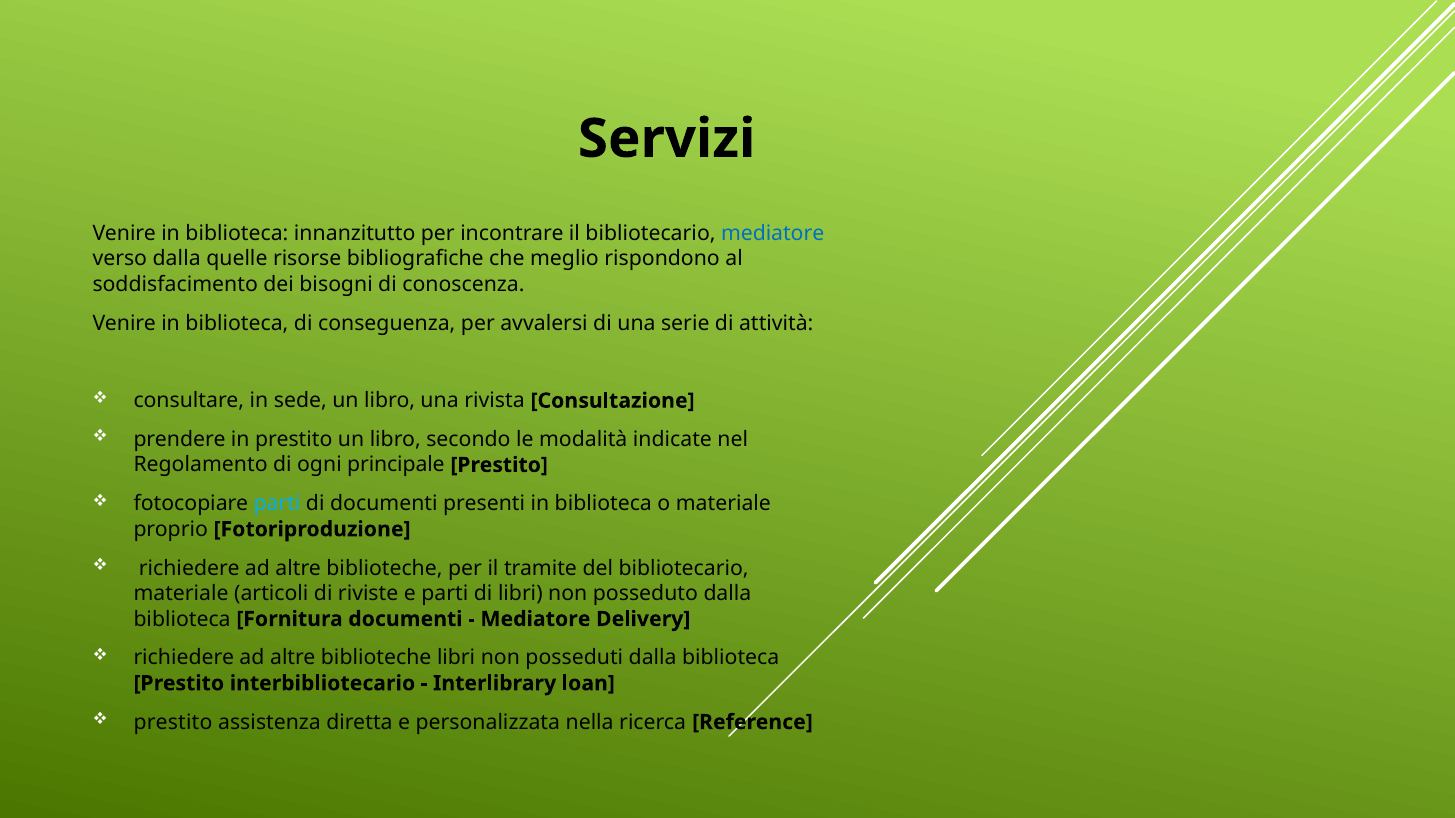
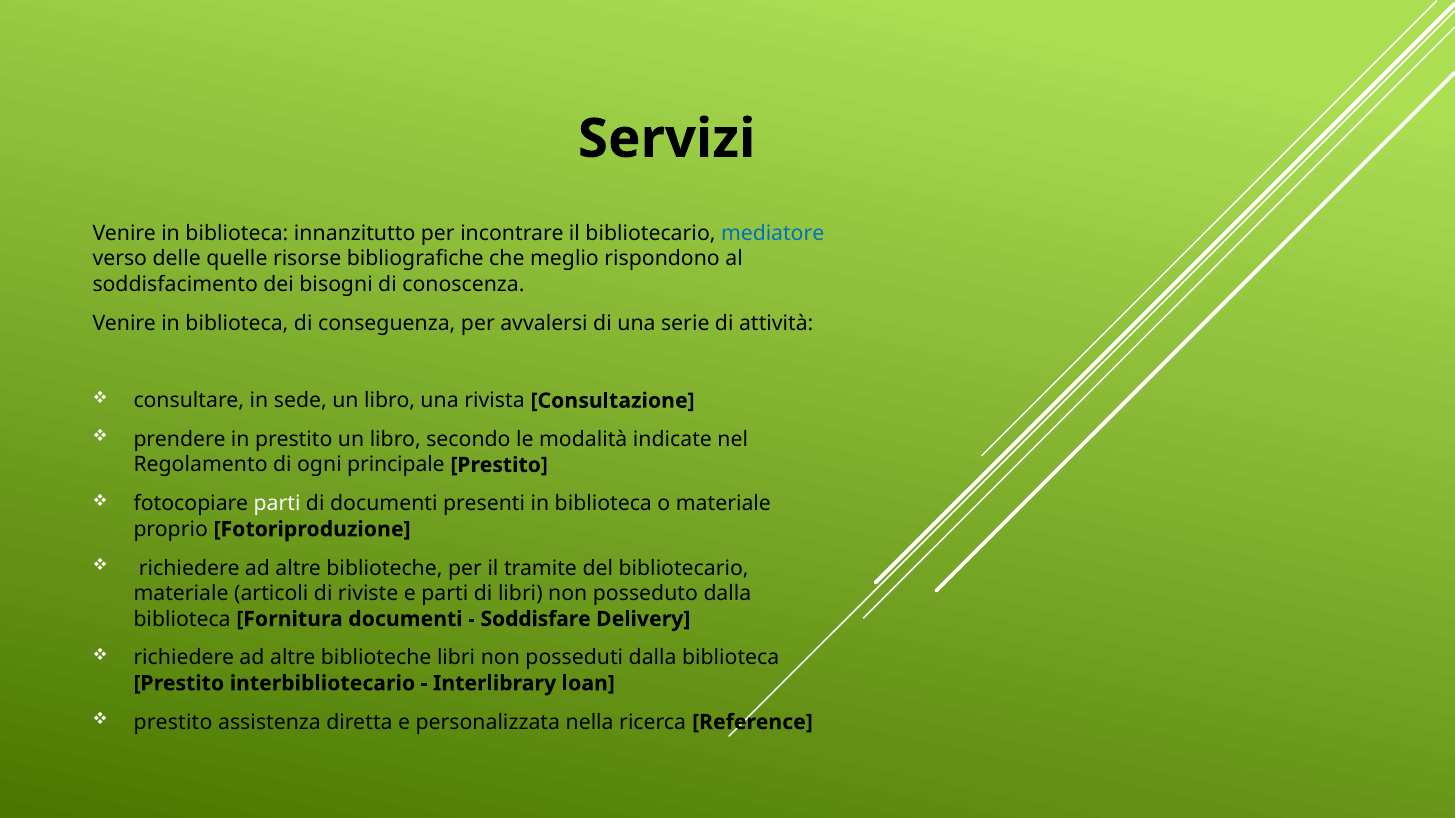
verso dalla: dalla -> delle (177, 259)
parti colour: light blue -> white (277, 504)
Mediatore: Mediatore -> Soddisfare (536, 619)
